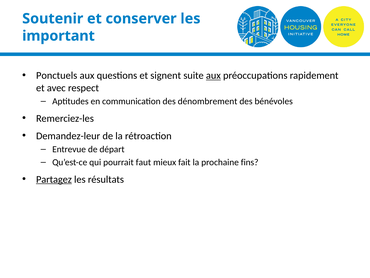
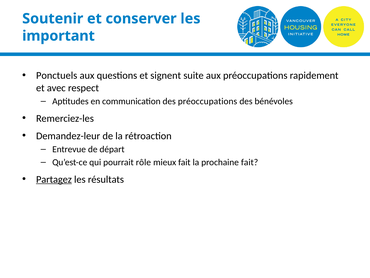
aux underline: present -> none (213, 75)
des dénombrement: dénombrement -> préoccupations (208, 101)
faut: faut -> rôle (143, 162)
prochaine fins: fins -> fait (250, 162)
